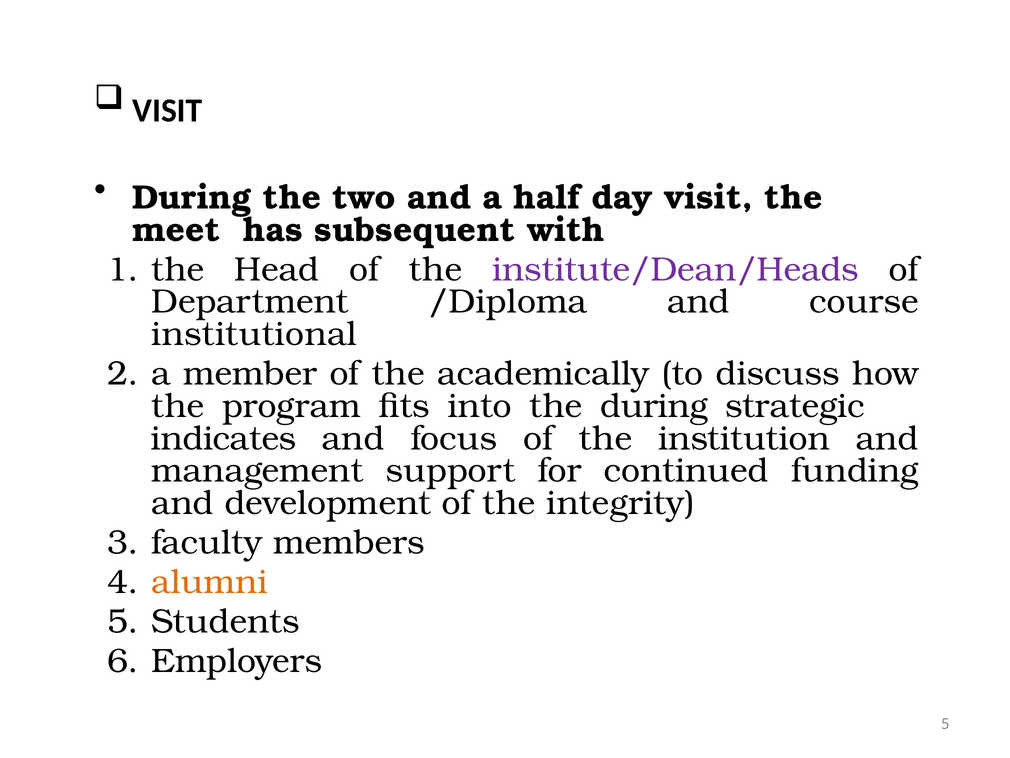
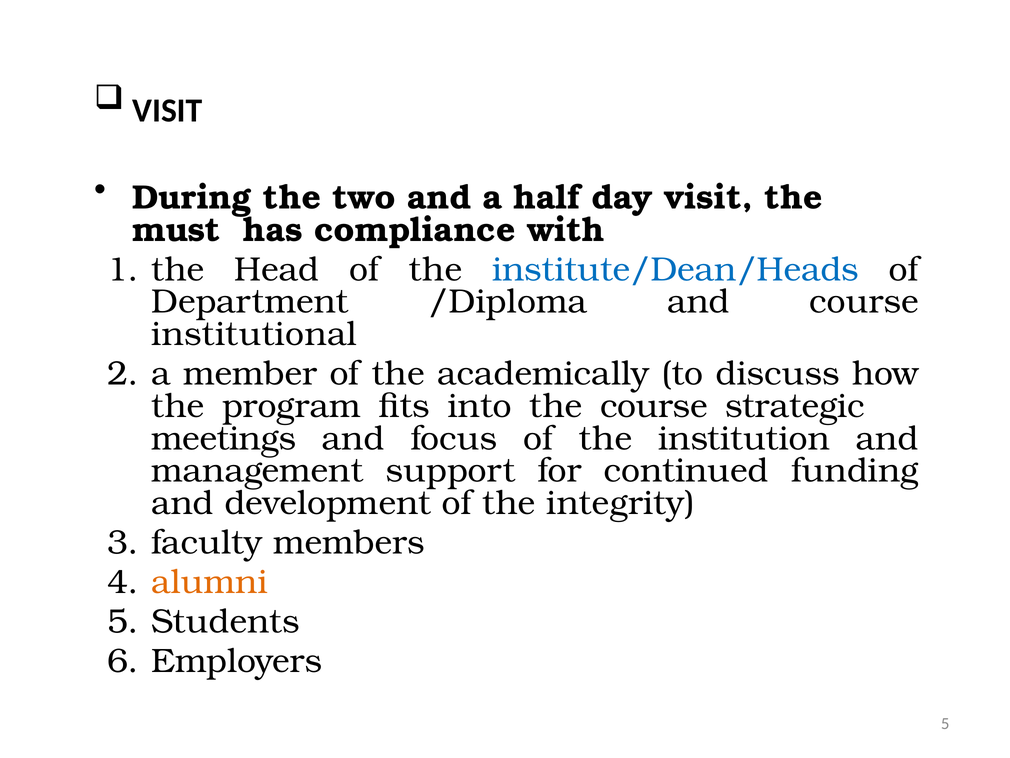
meet: meet -> must (176, 230)
subsequent: subsequent -> compliance (415, 230)
institute/Dean/Heads colour: purple -> blue (676, 269)
the during: during -> course (654, 406)
indicates: indicates -> meetings (224, 438)
